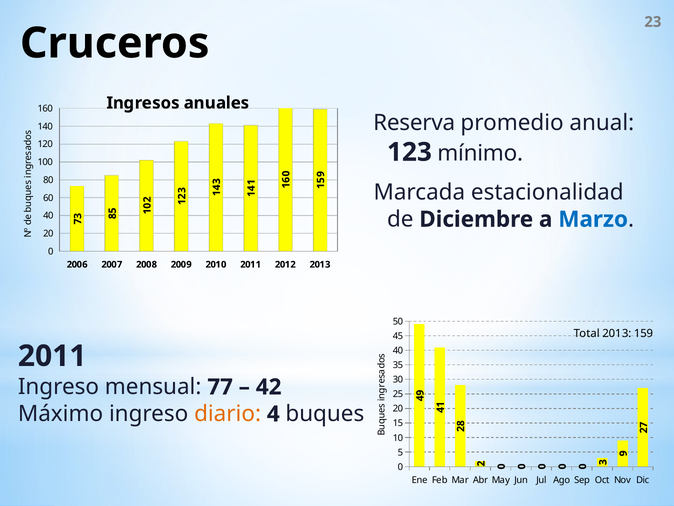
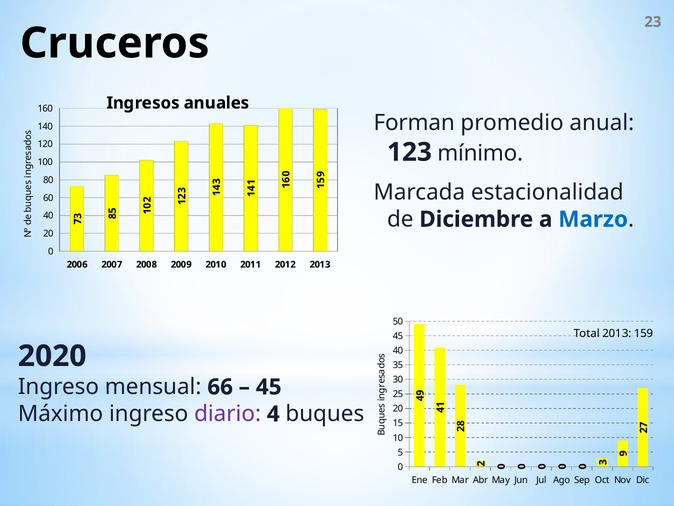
Reserva: Reserva -> Forman (414, 123)
2011: 2011 -> 2020 (52, 356)
77: 77 -> 66 (220, 387)
42: 42 -> 45 (269, 387)
diario colour: orange -> purple (228, 414)
